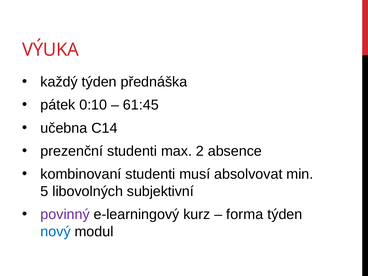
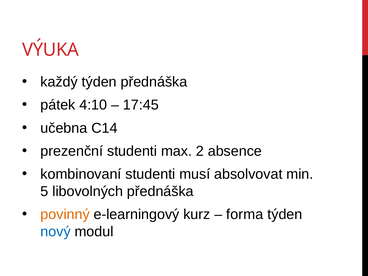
0:10: 0:10 -> 4:10 (93, 105)
61:45: 61:45 -> 17:45 (141, 105)
libovolných subjektivní: subjektivní -> přednáška (160, 191)
povinný colour: purple -> orange (65, 214)
